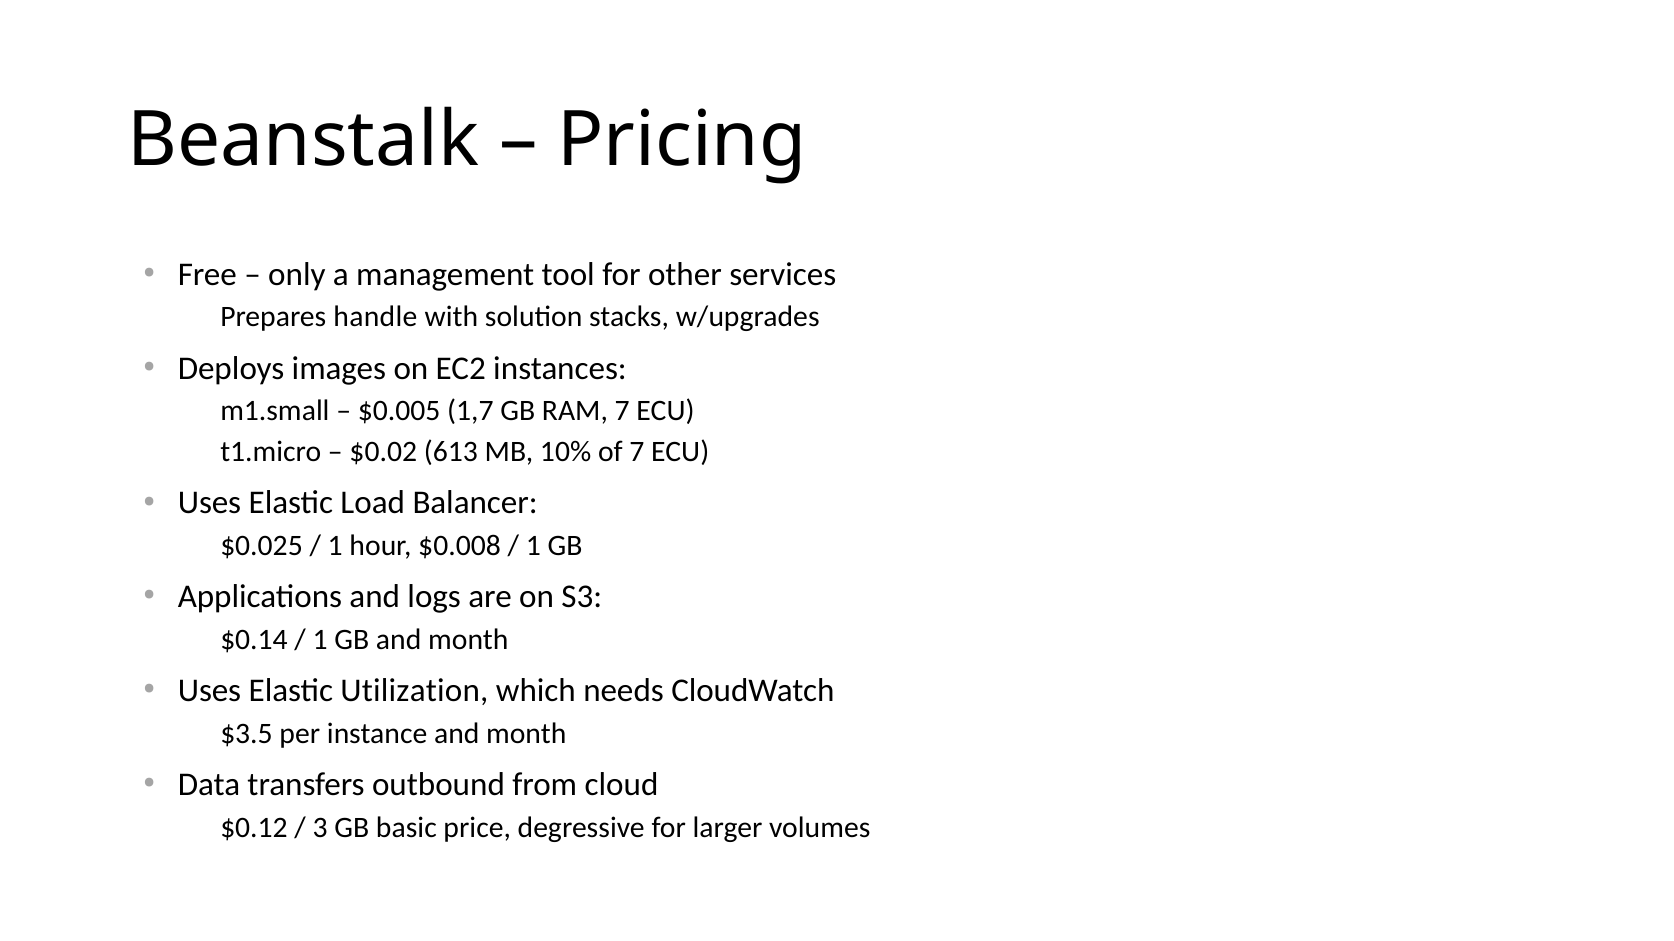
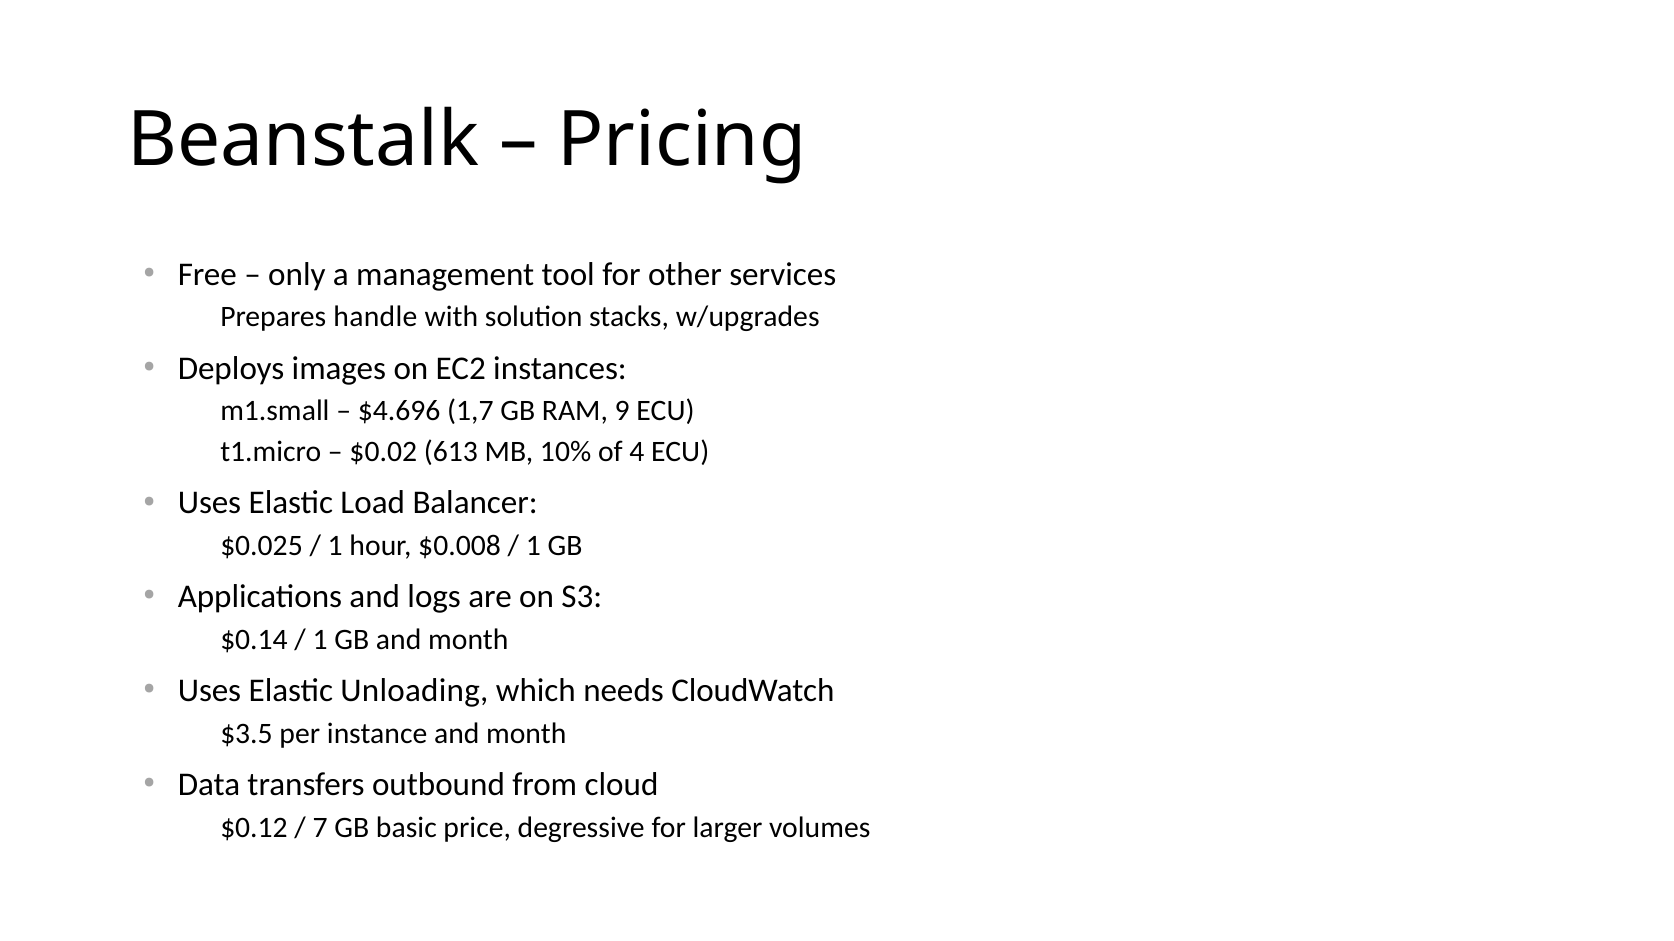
$0.005: $0.005 -> $4.696 (399, 411)
RAM 7: 7 -> 9 (622, 411)
of 7: 7 -> 4 (637, 452)
Utilization: Utilization -> Unloading (414, 691)
3: 3 -> 7 (320, 828)
